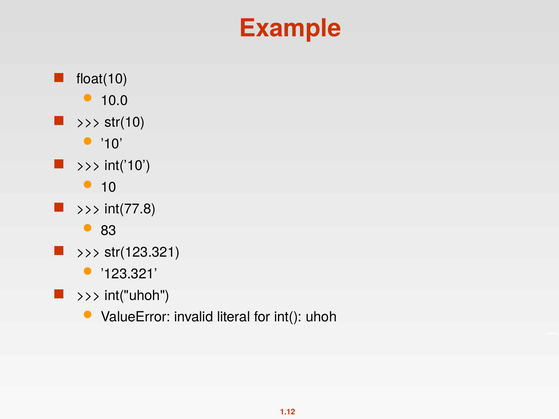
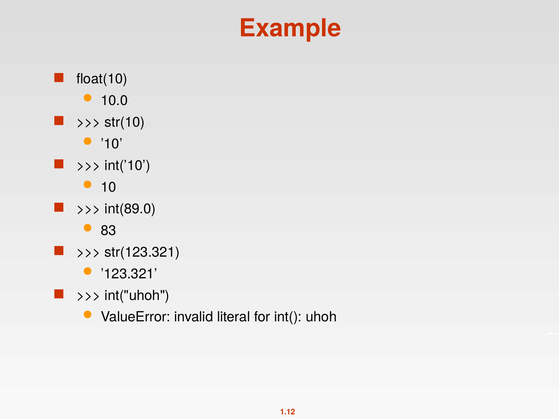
int(77.8: int(77.8 -> int(89.0 (130, 209)
